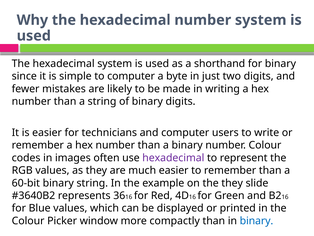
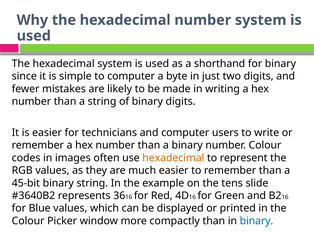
hexadecimal colour: purple -> orange (173, 158)
60-bit: 60-bit -> 45-bit (26, 183)
the they: they -> tens (232, 183)
